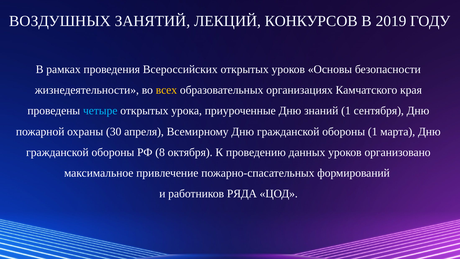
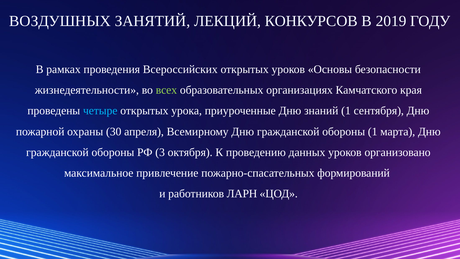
всех colour: yellow -> light green (166, 90)
8: 8 -> 3 (160, 152)
РЯДА: РЯДА -> ЛАРН (242, 194)
